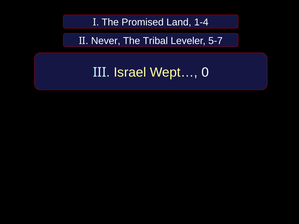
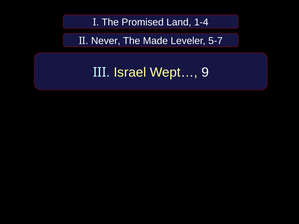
Tribal: Tribal -> Made (155, 41)
0: 0 -> 9 (205, 72)
